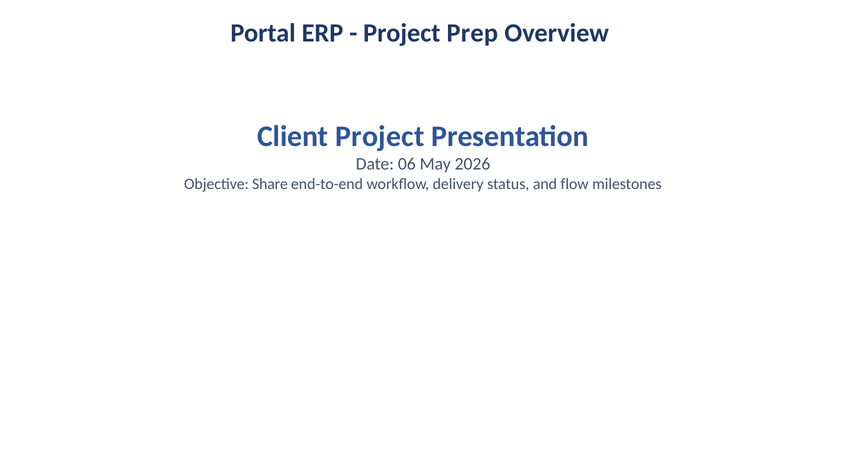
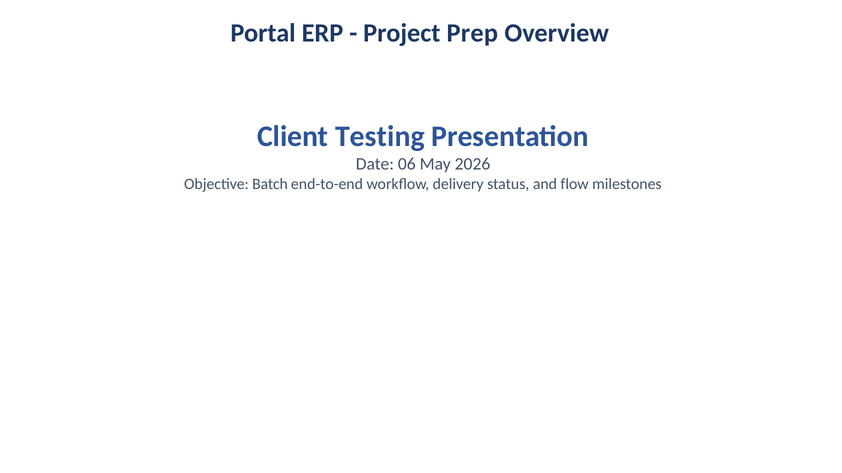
Client Project: Project -> Testing (380, 137)
Share: Share -> Batch (270, 184)
